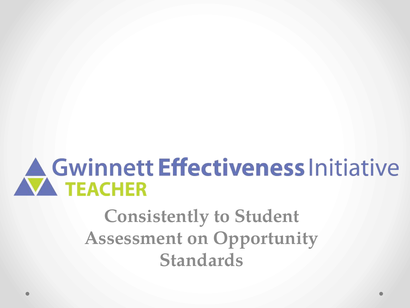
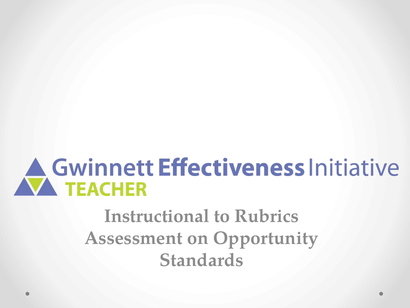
Consistently: Consistently -> Instructional (157, 216)
Student: Student -> Rubrics (267, 216)
